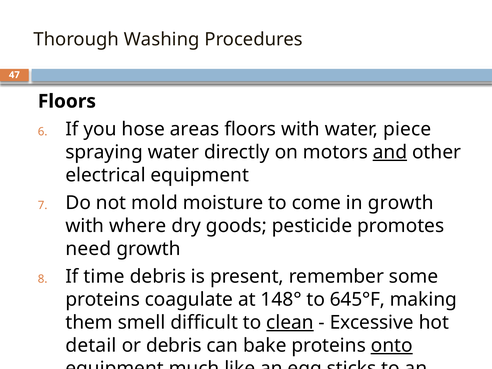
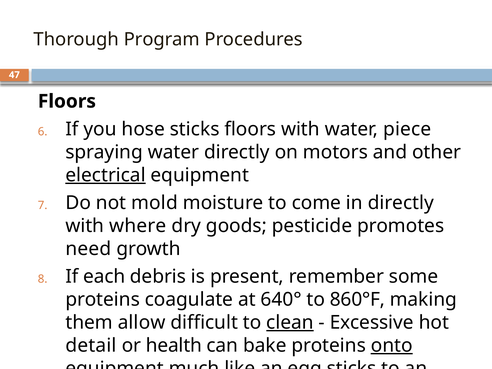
Washing: Washing -> Program (162, 39)
hose areas: areas -> sticks (195, 129)
and underline: present -> none (390, 152)
electrical underline: none -> present (106, 175)
in growth: growth -> directly (401, 203)
time: time -> each (104, 277)
148°: 148° -> 640° (281, 299)
645°F: 645°F -> 860°F (357, 299)
smell: smell -> allow (142, 322)
or debris: debris -> health (174, 345)
